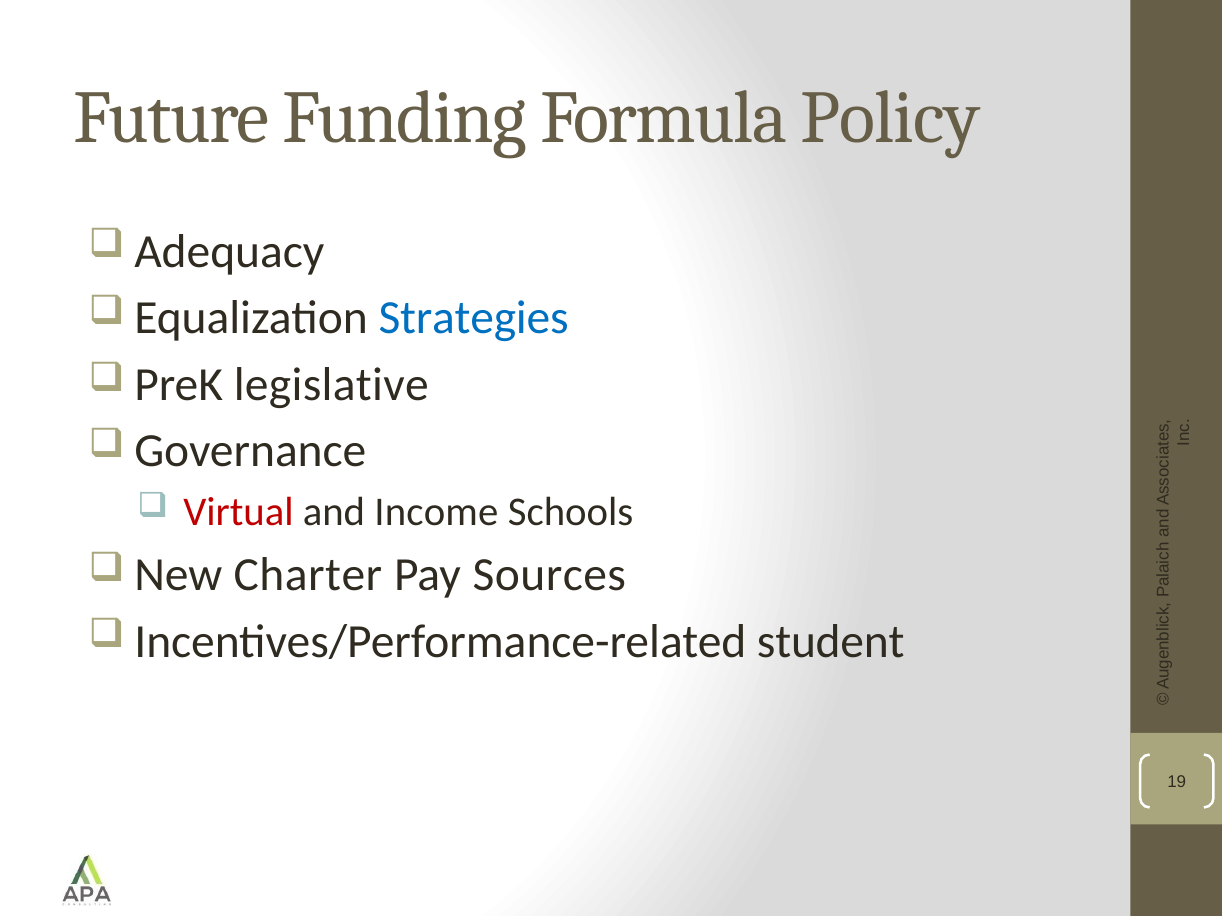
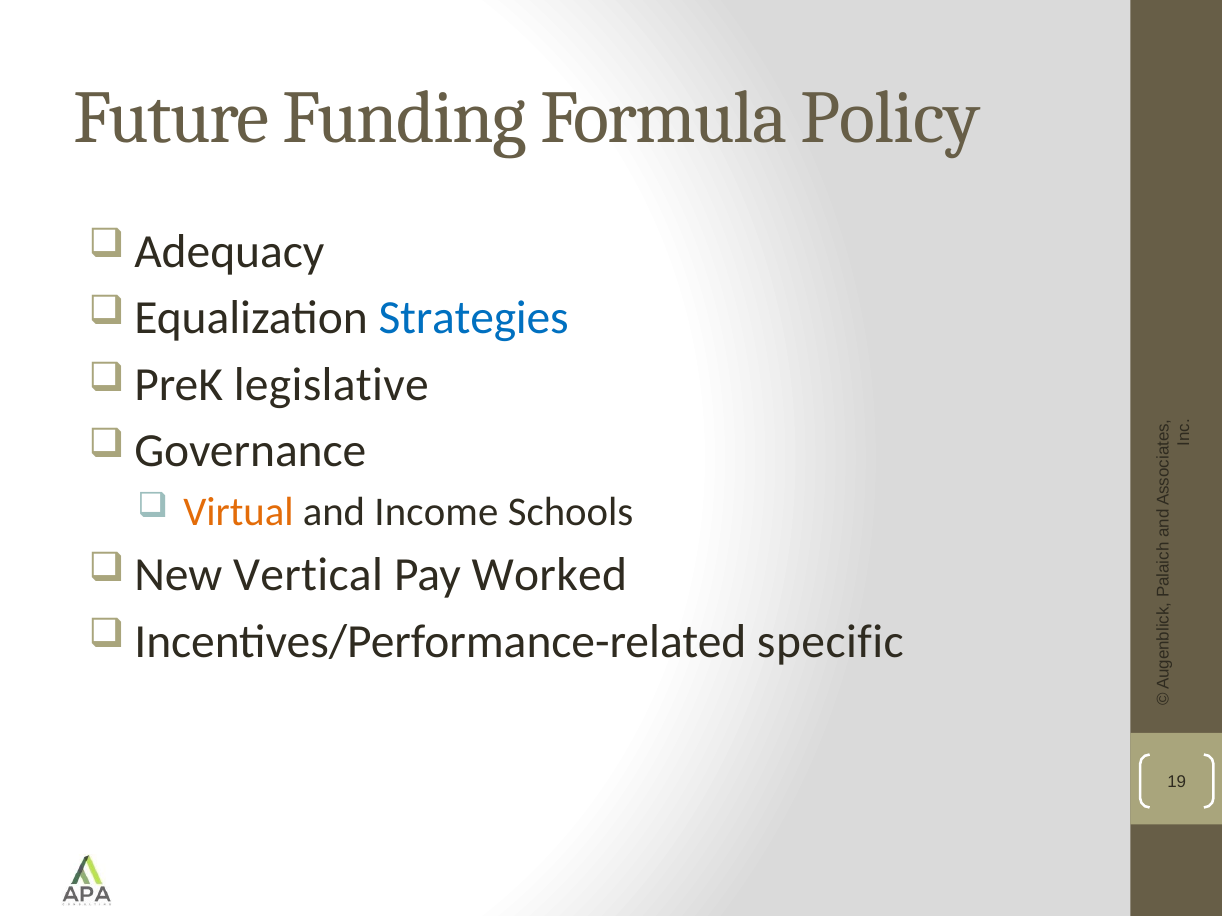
Virtual colour: red -> orange (238, 512)
Charter: Charter -> Vertical (308, 575)
Sources: Sources -> Worked (549, 575)
student: student -> specific (830, 642)
